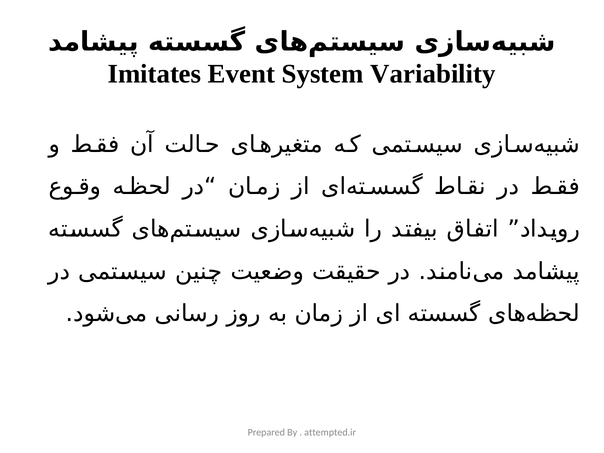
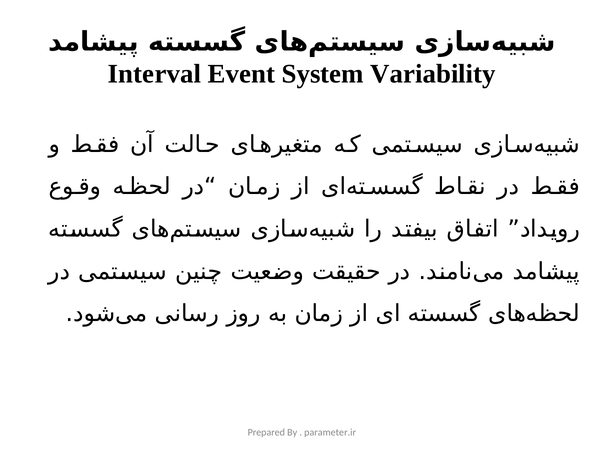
Imitates: Imitates -> Interval (154, 74)
attempted.ir: attempted.ir -> parameter.ir (330, 433)
